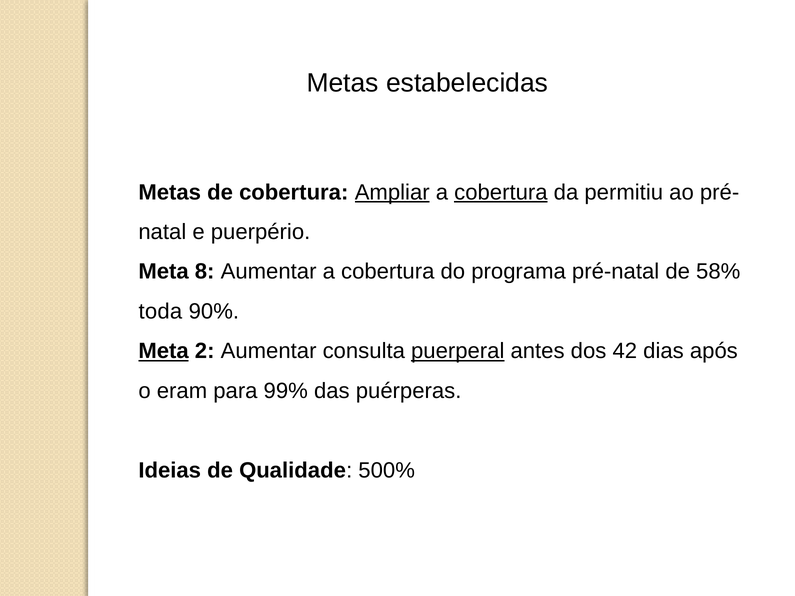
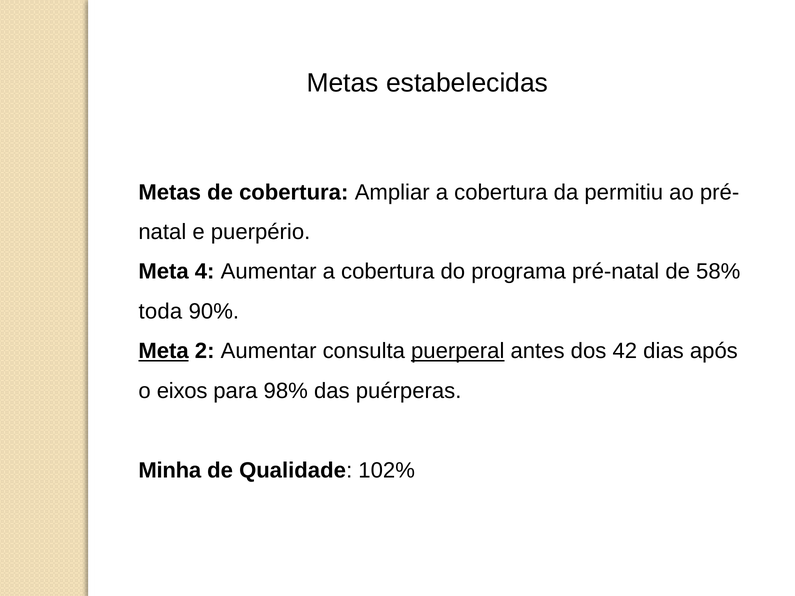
Ampliar underline: present -> none (392, 192)
cobertura underline: present -> none (501, 192)
8: 8 -> 4 (205, 272)
eram: eram -> eixos (182, 391)
99%: 99% -> 98% (286, 391)
Ideias: Ideias -> Minha (170, 471)
500%: 500% -> 102% (387, 471)
